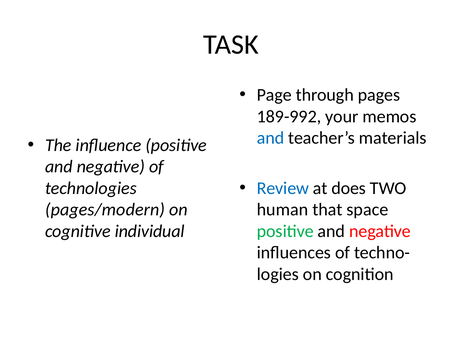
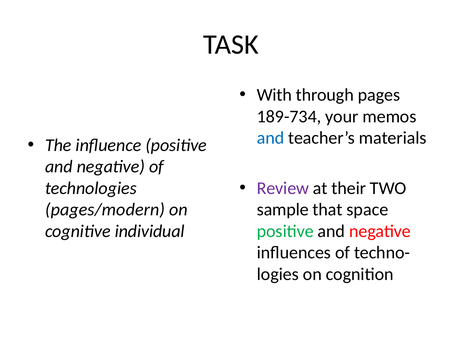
Page: Page -> With (274, 95)
189-992: 189-992 -> 189-734 (289, 117)
Review colour: blue -> purple (283, 188)
does: does -> their (349, 188)
human: human -> sample (283, 210)
